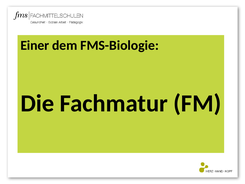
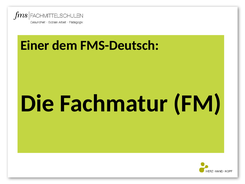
FMS-Biologie: FMS-Biologie -> FMS-Deutsch (120, 45)
